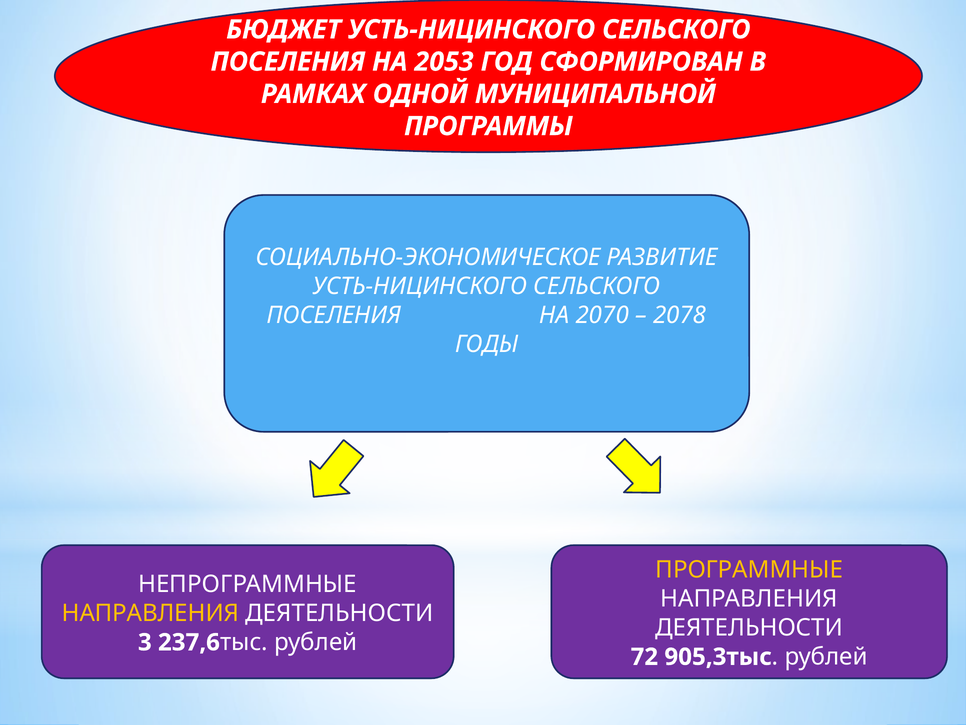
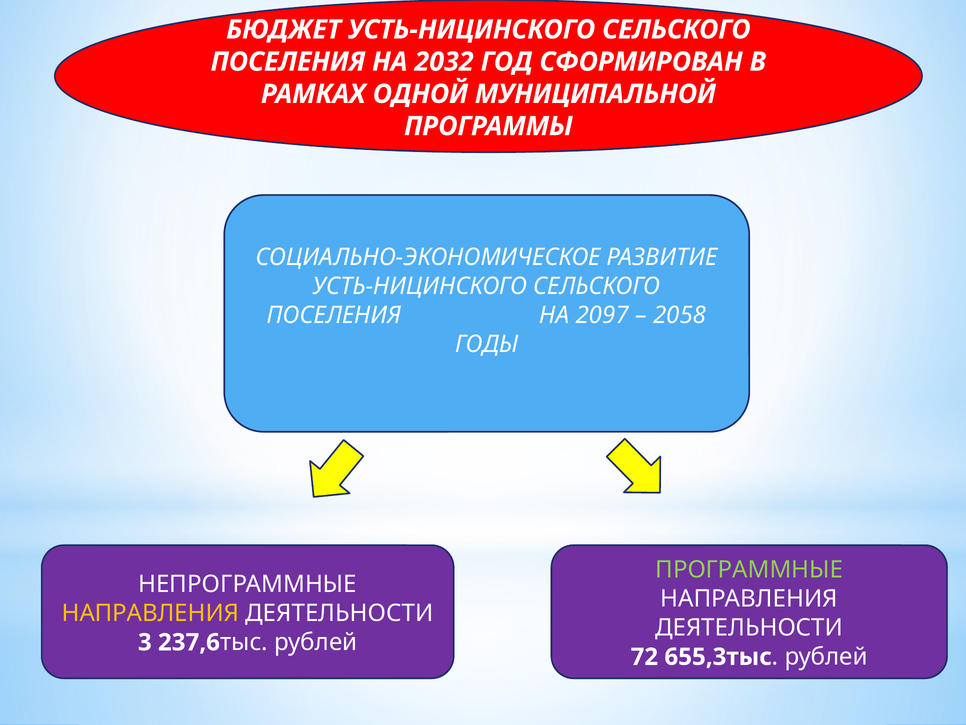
2053: 2053 -> 2032 (444, 62)
2070: 2070 -> 2097 (602, 315)
2078: 2078 -> 2058 (680, 315)
ПРОГРАММНЫЕ colour: yellow -> light green (749, 570)
905,3тыс: 905,3тыс -> 655,3тыс (718, 656)
